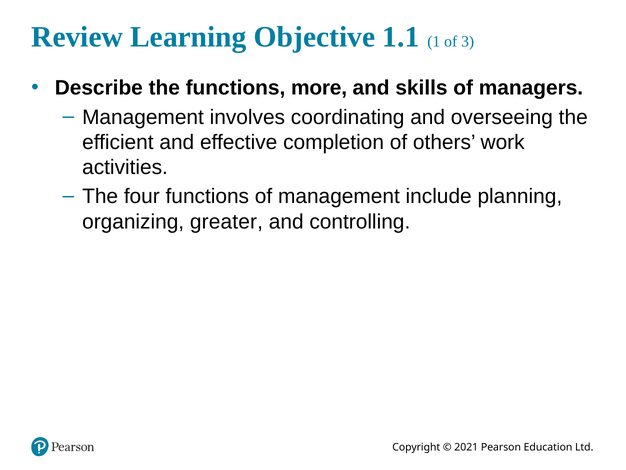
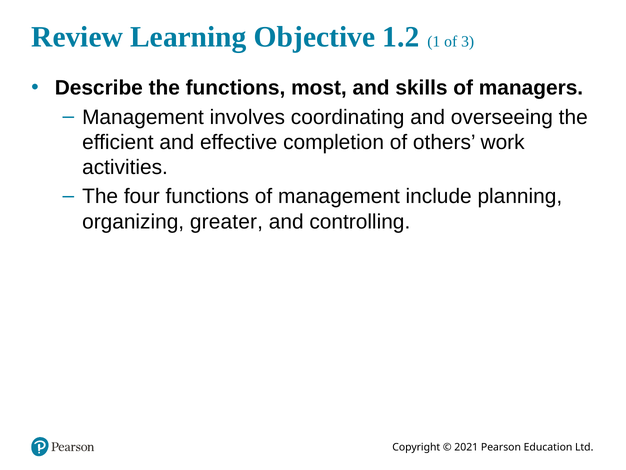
1.1: 1.1 -> 1.2 (401, 37)
more: more -> most (319, 88)
